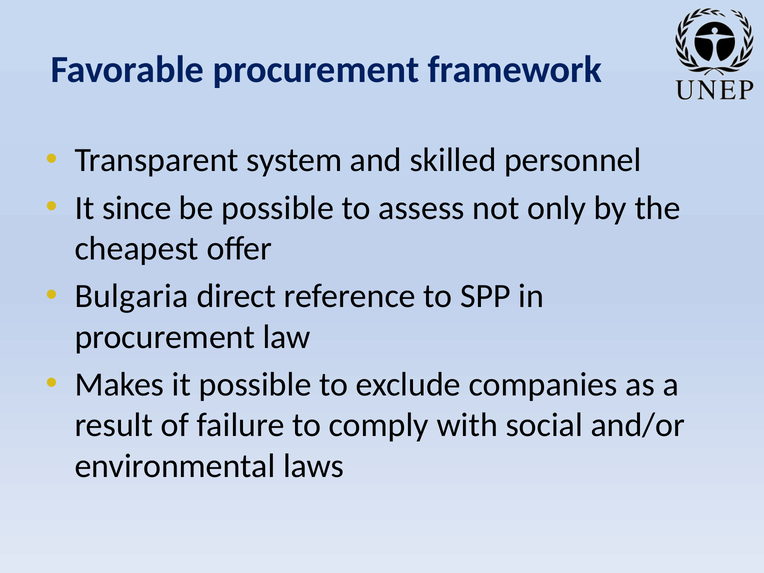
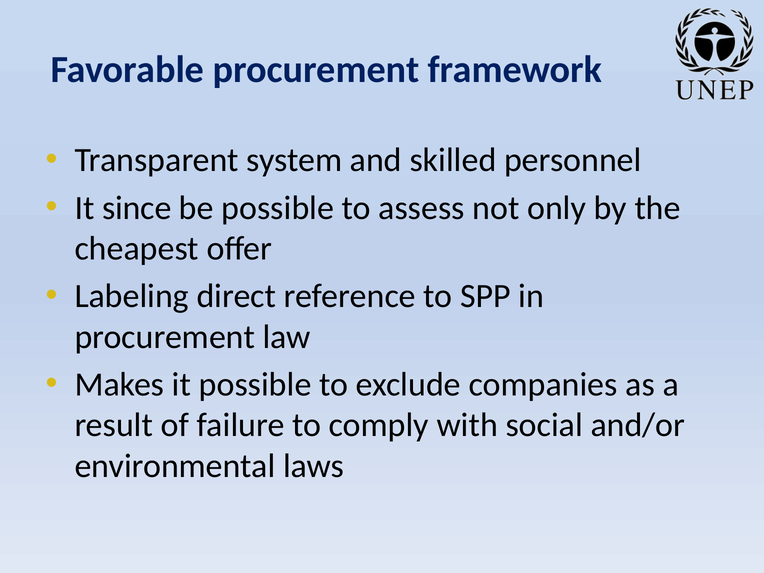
Bulgaria: Bulgaria -> Labeling (132, 296)
